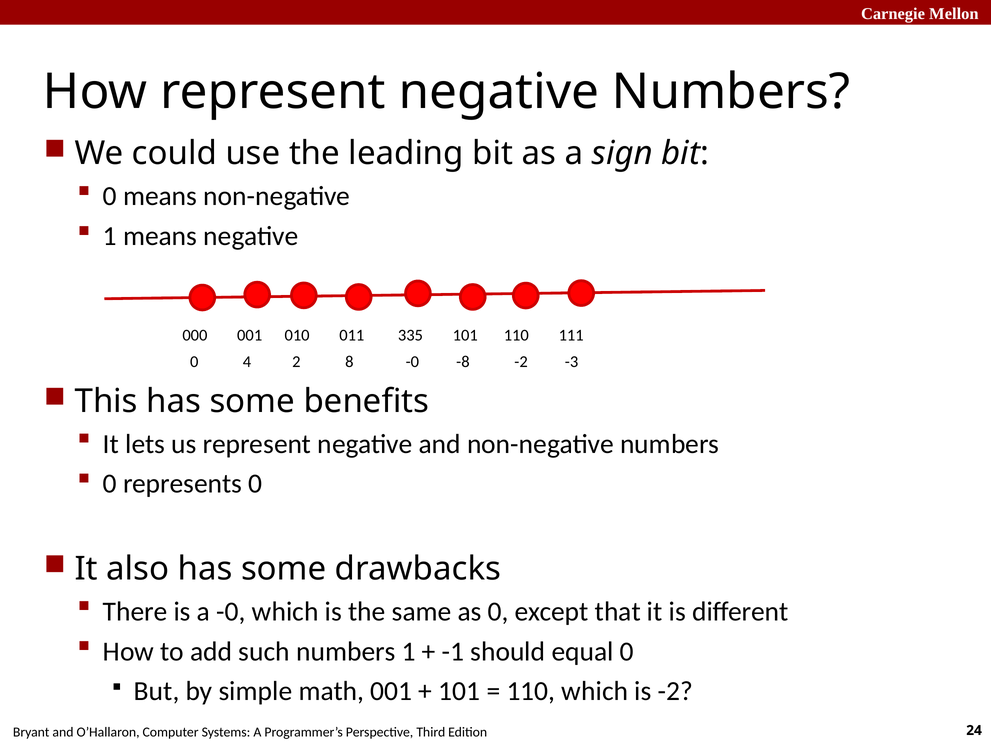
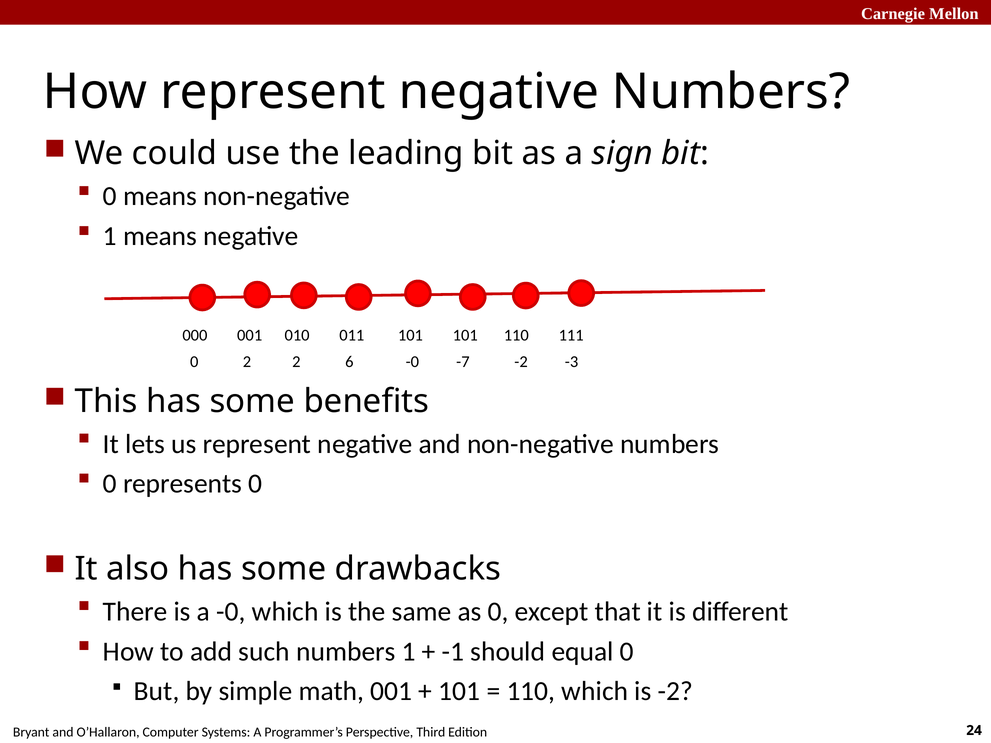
011 335: 335 -> 101 (410, 335)
0 4: 4 -> 2 (247, 362)
8: 8 -> 6 (349, 362)
-8: -8 -> -7 (463, 362)
